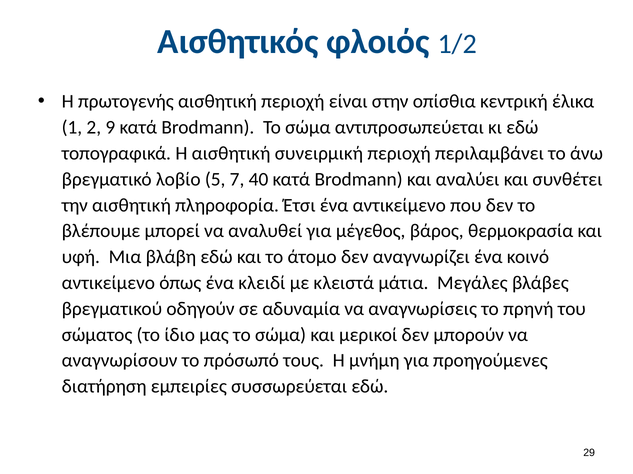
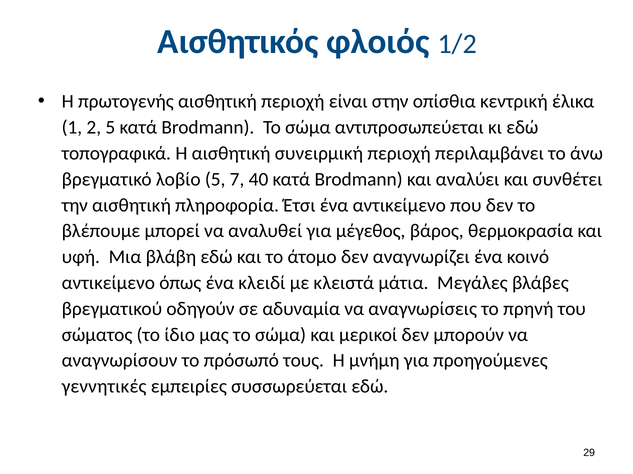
2 9: 9 -> 5 (110, 128)
διατήρηση: διατήρηση -> γεννητικές (104, 387)
